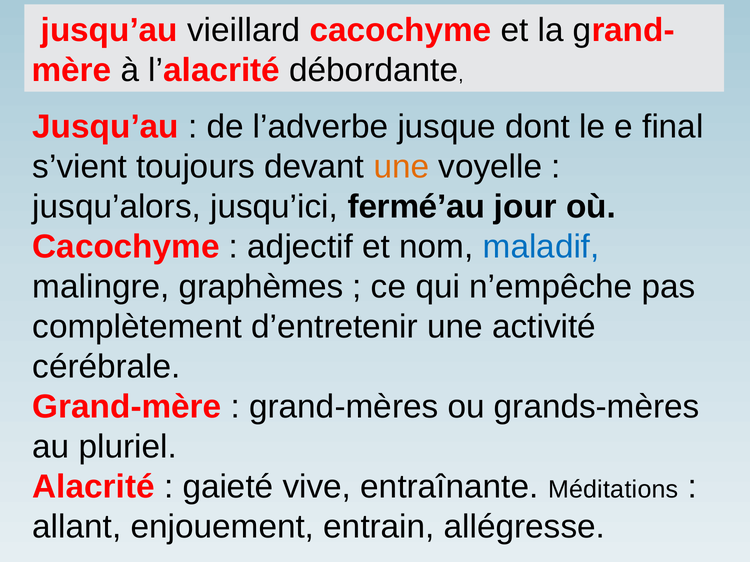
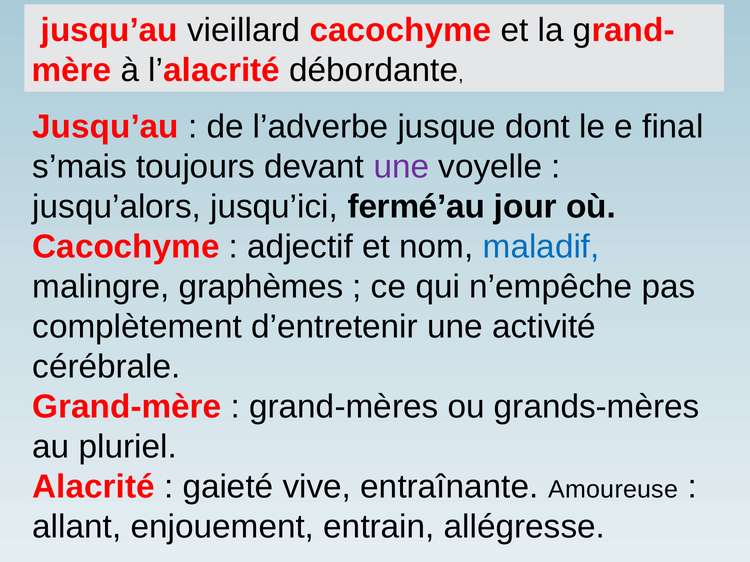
s’vient: s’vient -> s’mais (80, 167)
une colour: orange -> purple (401, 167)
Méditations: Méditations -> Amoureuse (613, 490)
